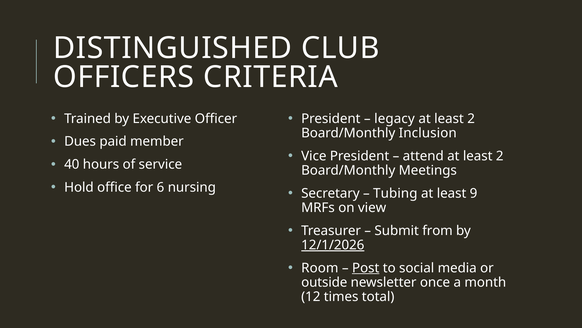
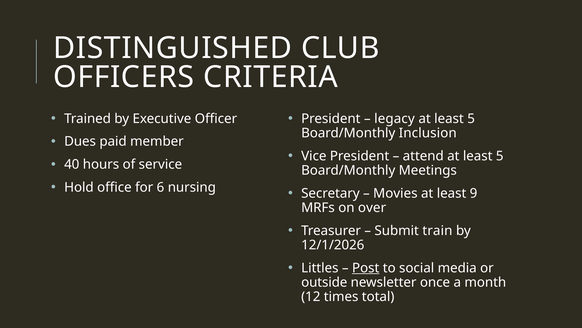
2: 2 -> 5 (471, 118)
attend at least 2: 2 -> 5 (500, 156)
Tubing: Tubing -> Movies (395, 193)
view: view -> over (372, 207)
from: from -> train (437, 230)
12/1/2026 underline: present -> none (333, 245)
Room: Room -> Littles (320, 267)
